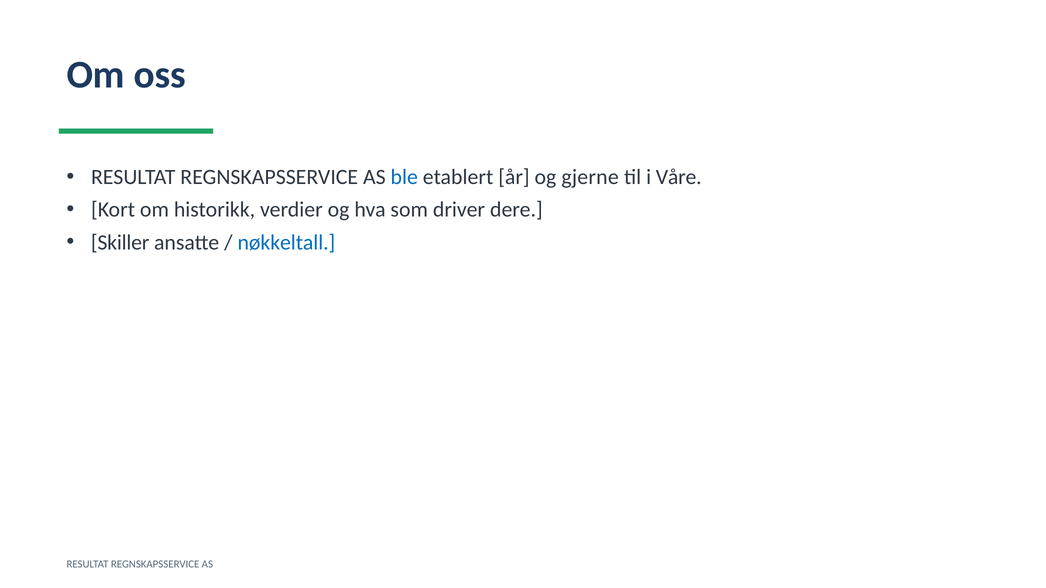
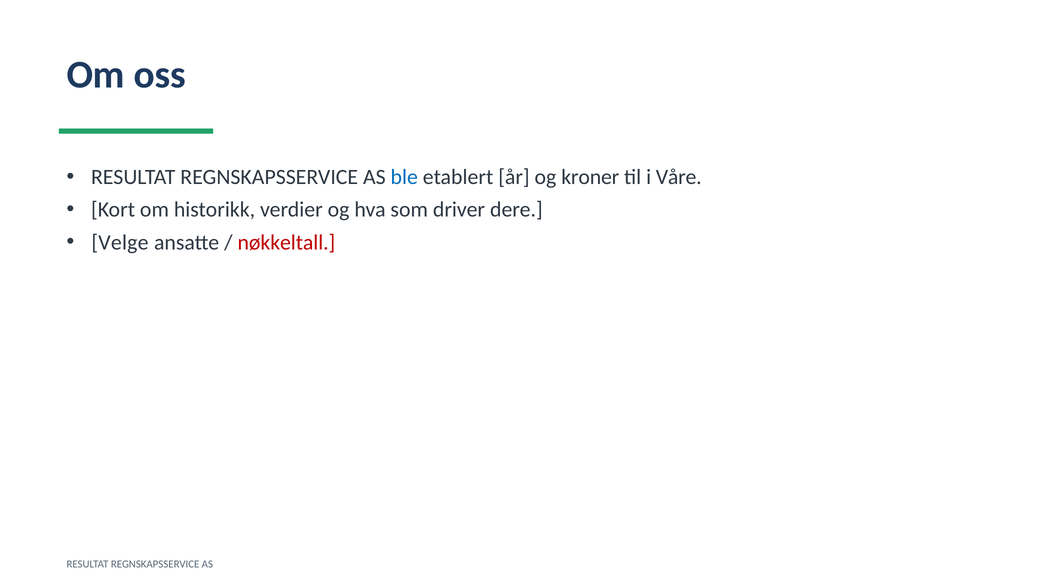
gjerne: gjerne -> kroner (590, 177)
Skiller: Skiller -> Velge (120, 243)
nøkkeltall colour: blue -> red (286, 243)
